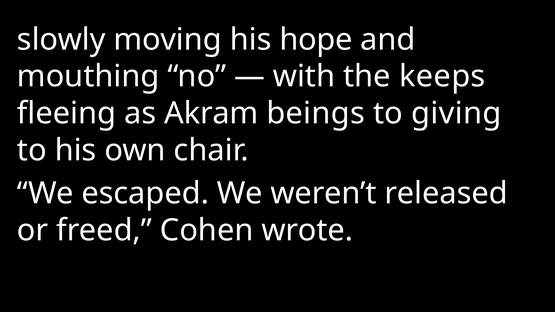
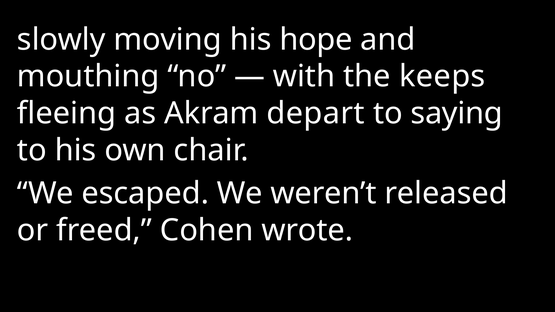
beings: beings -> depart (316, 113)
giving: giving -> saying (457, 113)
